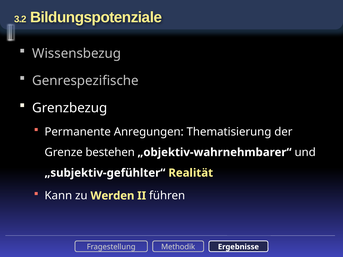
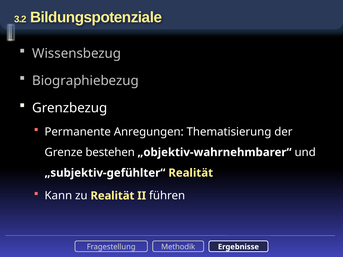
Genrespezifische: Genrespezifische -> Biographiebezug (85, 81)
zu Werden: Werden -> Realität (112, 196)
